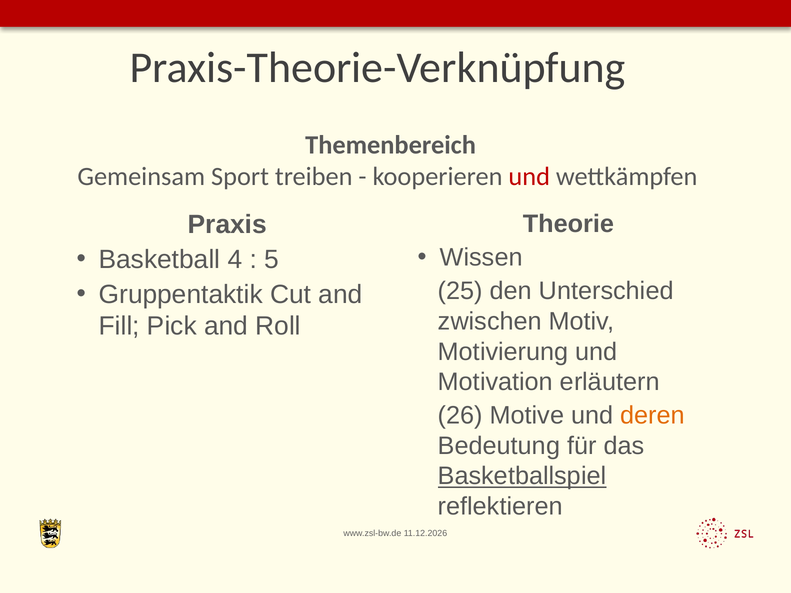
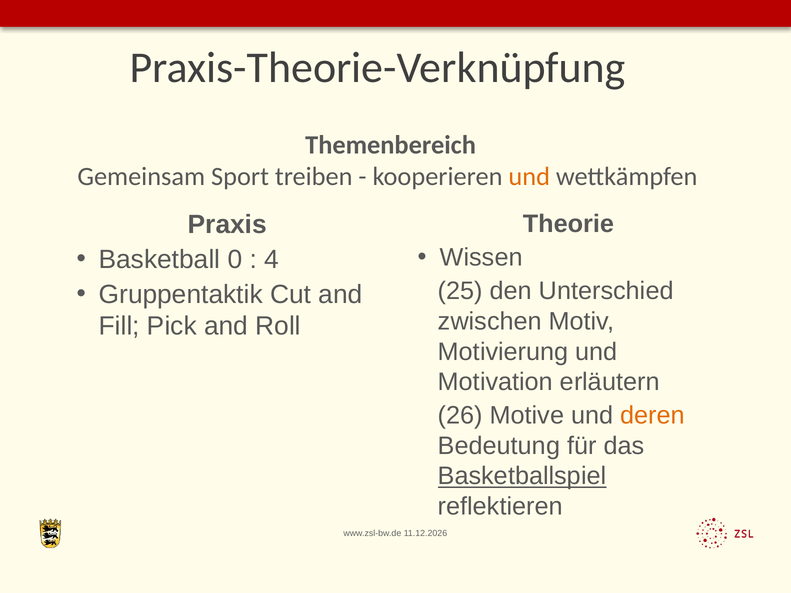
und colour: red -> orange (529, 177)
4: 4 -> 0 (235, 260)
5: 5 -> 4 (272, 260)
